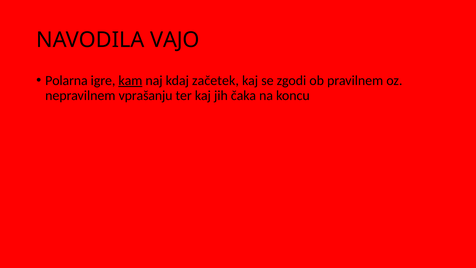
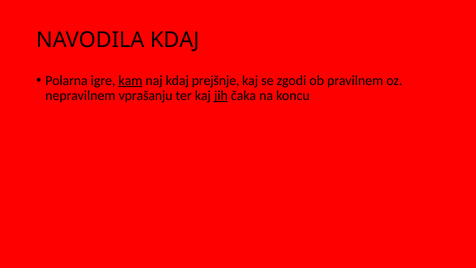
NAVODILA VAJO: VAJO -> KDAJ (175, 40)
začetek: začetek -> prejšnje (216, 80)
jih underline: none -> present (221, 95)
